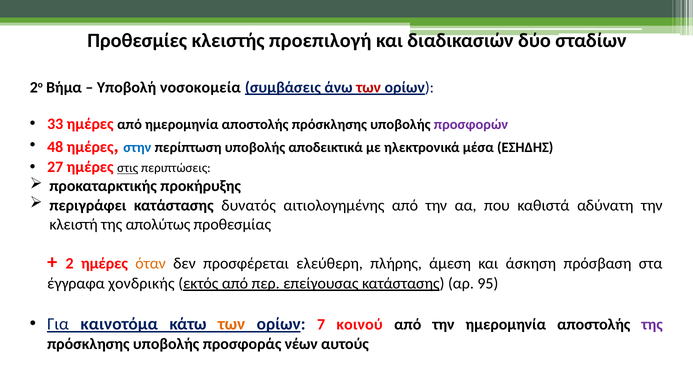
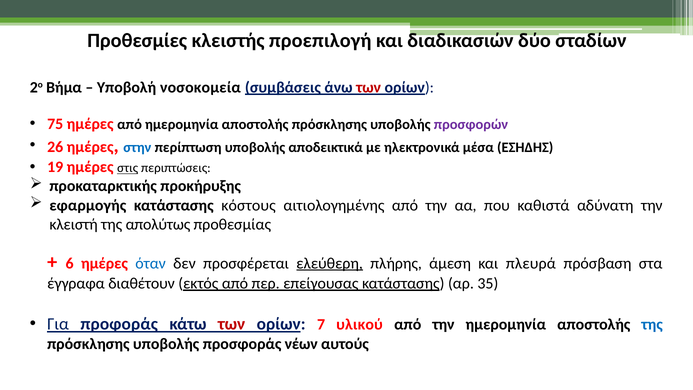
33: 33 -> 75 (55, 124)
48: 48 -> 26 (55, 147)
27: 27 -> 19 (55, 167)
περιγράφει: περιγράφει -> εφαρμογής (88, 205)
δυνατός: δυνατός -> κόστους (249, 205)
2: 2 -> 6 (70, 263)
όταν colour: orange -> blue (151, 263)
ελεύθερη underline: none -> present (330, 263)
άσκηση: άσκηση -> πλευρά (531, 263)
χονδρικής: χονδρικής -> διαθέτουν (142, 283)
95: 95 -> 35 (488, 283)
καινοτόμα: καινοτόμα -> προφοράς (119, 324)
των colour: orange -> red (232, 324)
κοινού: κοινού -> υλικού (360, 324)
της colour: purple -> blue (652, 324)
